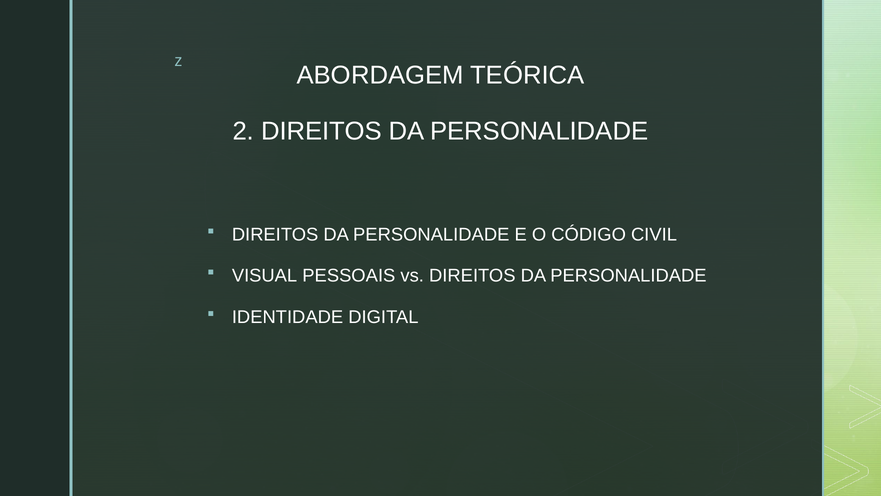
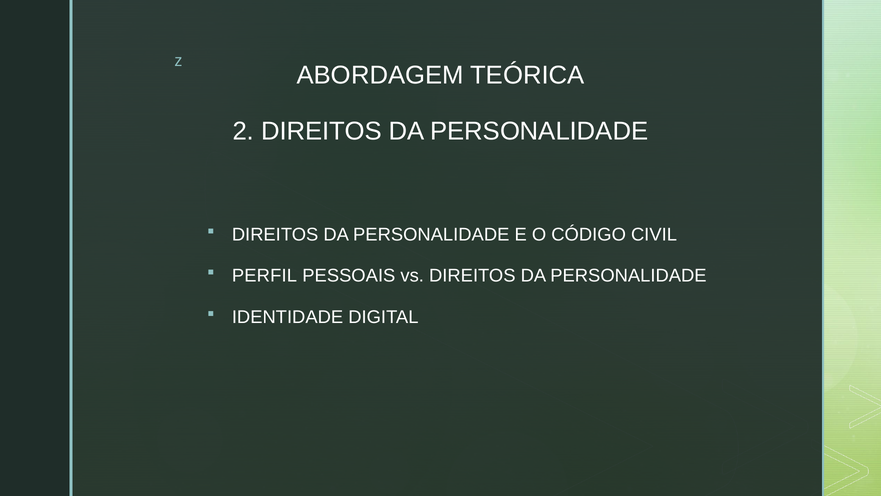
VISUAL: VISUAL -> PERFIL (264, 276)
